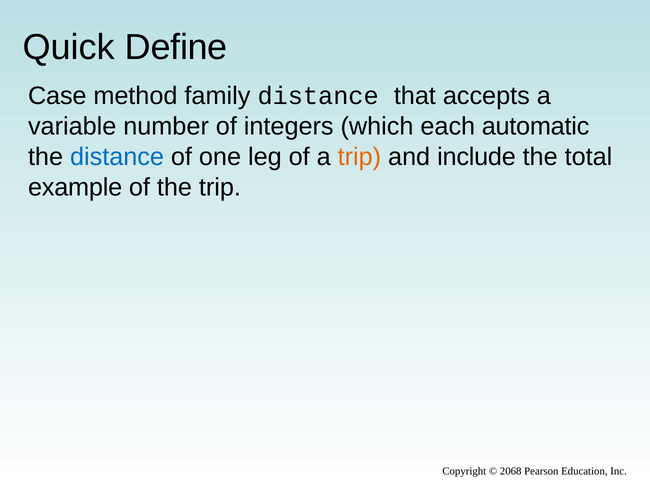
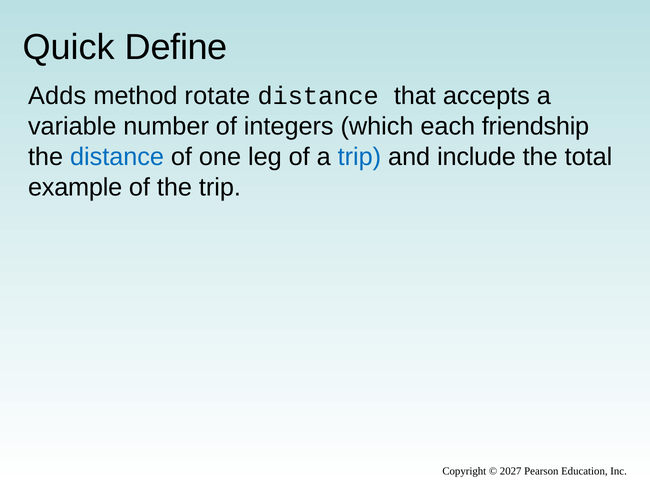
Case: Case -> Adds (57, 96)
family: family -> rotate (217, 96)
automatic: automatic -> friendship (536, 126)
trip colour: orange -> blue (359, 157)
2068: 2068 -> 2027 (511, 471)
